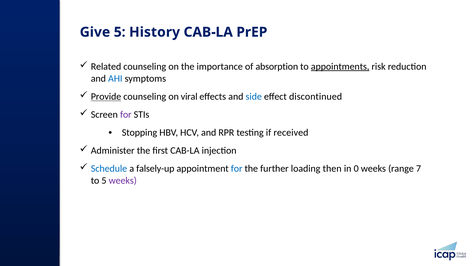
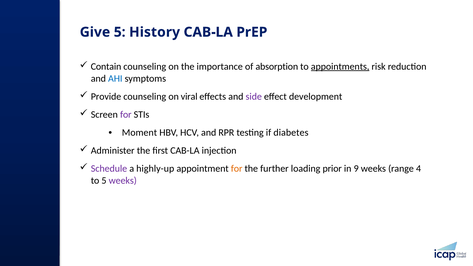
Related: Related -> Contain (106, 67)
Provide underline: present -> none (106, 97)
side colour: blue -> purple (254, 97)
discontinued: discontinued -> development (316, 97)
Stopping: Stopping -> Moment (139, 133)
received: received -> diabetes (291, 133)
Schedule colour: blue -> purple (109, 169)
falsely-up: falsely-up -> highly-up (155, 169)
for colour: blue -> orange (237, 169)
then: then -> prior (332, 169)
0: 0 -> 9 (356, 169)
7: 7 -> 4 (419, 169)
